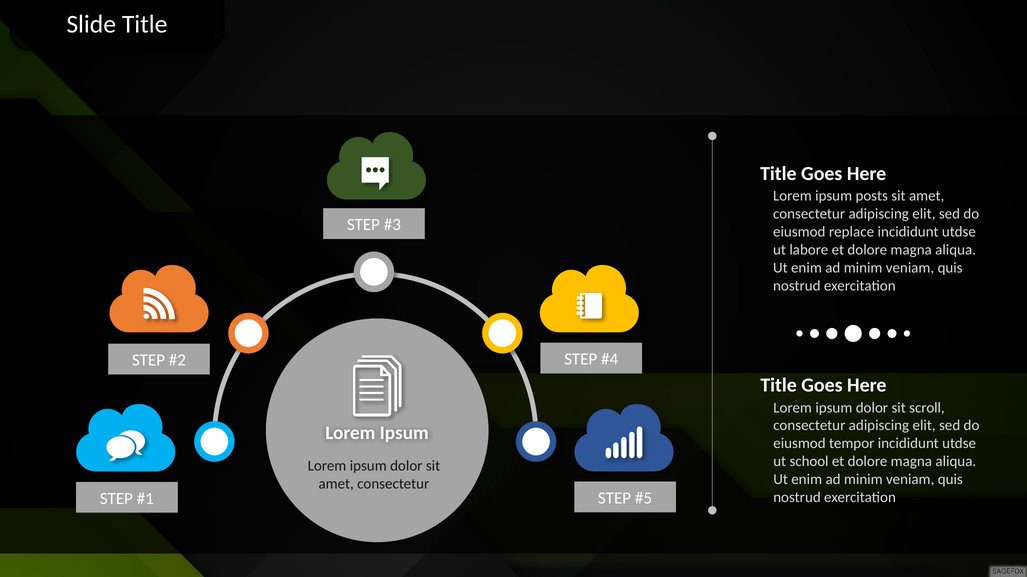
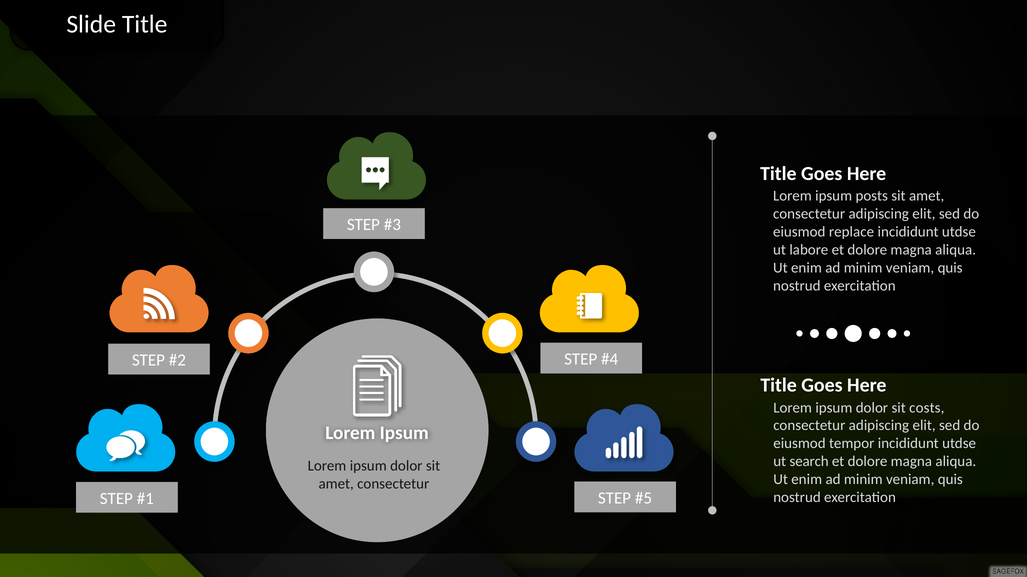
scroll: scroll -> costs (927, 408)
school: school -> search (809, 462)
